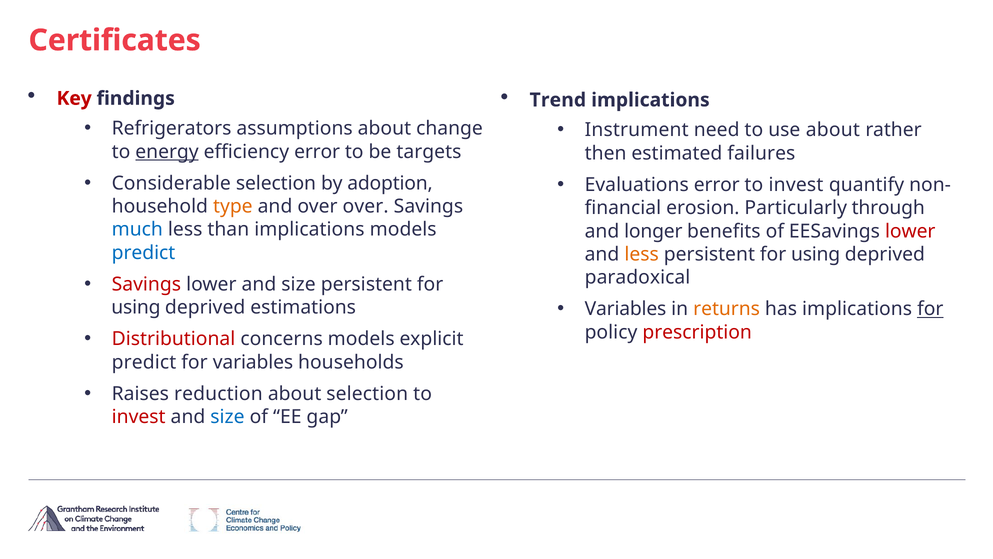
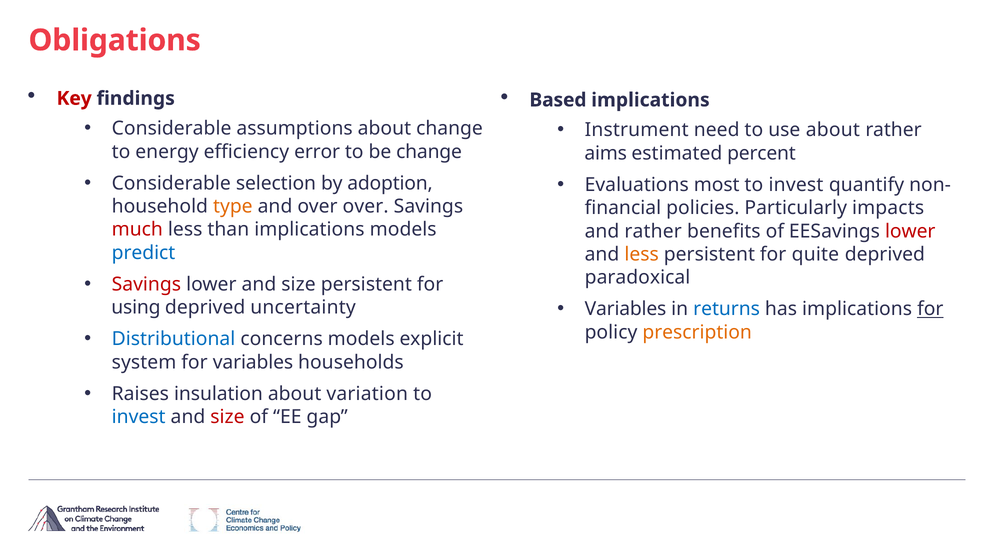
Certificates: Certificates -> Obligations (115, 40)
Trend: Trend -> Based (558, 100)
Refrigerators: Refrigerators -> Considerable (172, 128)
energy underline: present -> none (167, 152)
be targets: targets -> change (429, 152)
then: then -> aims (606, 153)
failures: failures -> percent (761, 153)
Evaluations error: error -> most (717, 185)
erosion: erosion -> policies (703, 208)
through: through -> impacts (888, 208)
much colour: blue -> red (137, 229)
and longer: longer -> rather (653, 231)
using: using -> quite (815, 254)
returns colour: orange -> blue (727, 309)
estimations: estimations -> uncertainty (303, 307)
prescription colour: red -> orange (697, 332)
Distributional colour: red -> blue (174, 339)
predict: predict -> system (144, 362)
reduction: reduction -> insulation (218, 393)
about selection: selection -> variation (367, 393)
invest colour: red -> blue (139, 417)
size colour: blue -> red (227, 417)
